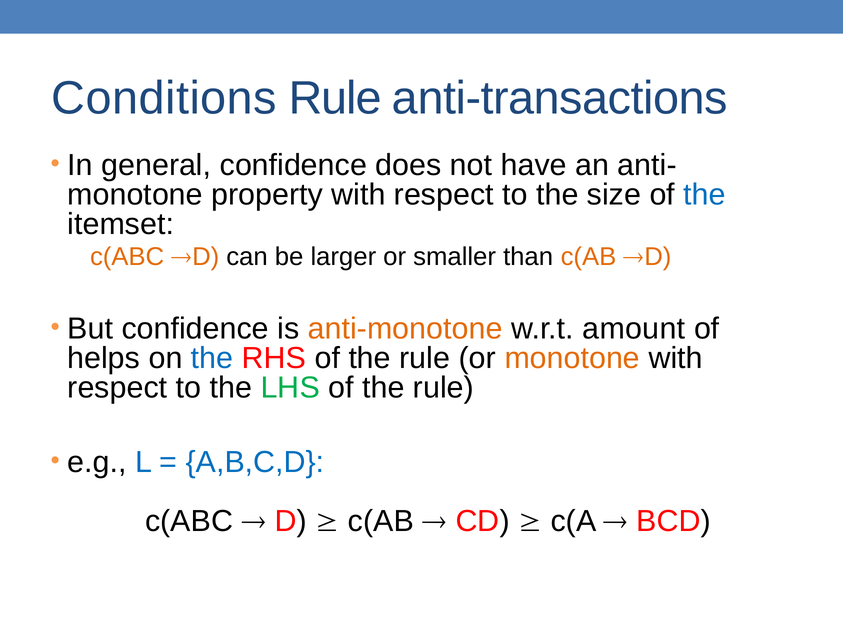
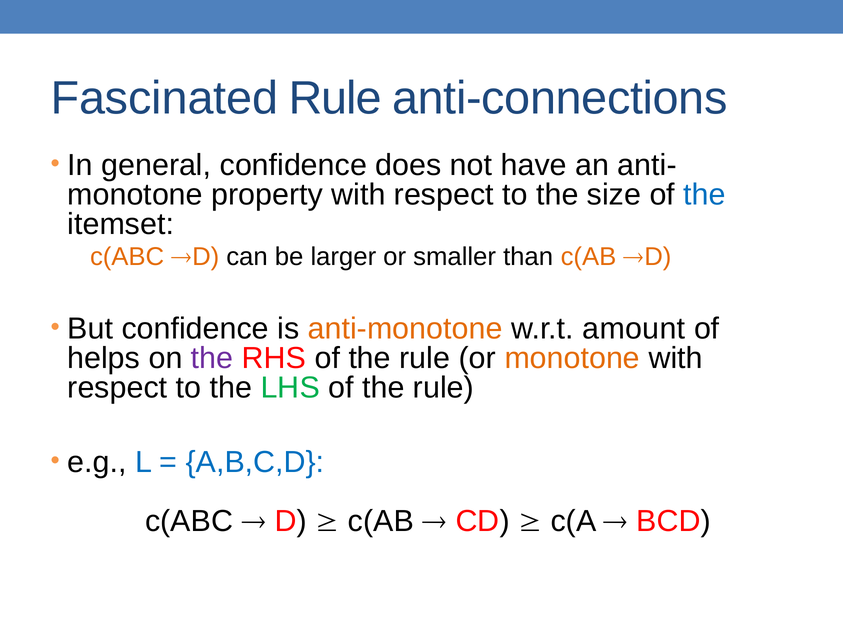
Conditions: Conditions -> Fascinated (164, 98)
anti-transactions: anti-transactions -> anti-connections (560, 98)
the colour: blue -> purple (212, 358)
